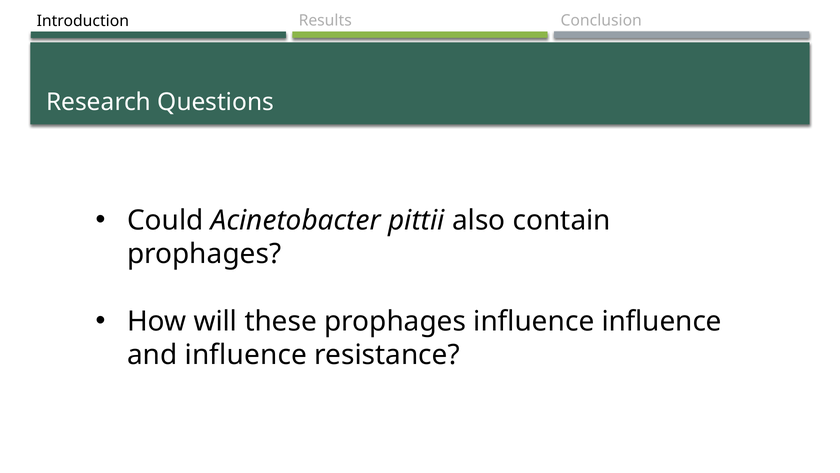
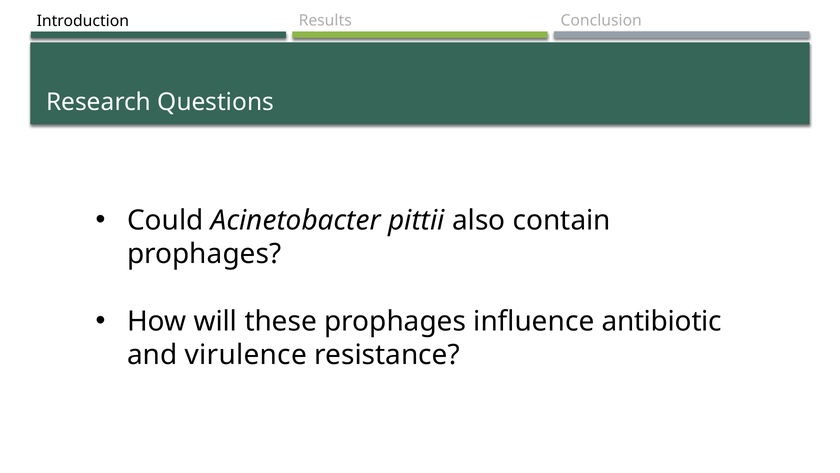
influence influence: influence -> antibiotic (662, 321)
and influence: influence -> virulence (246, 355)
